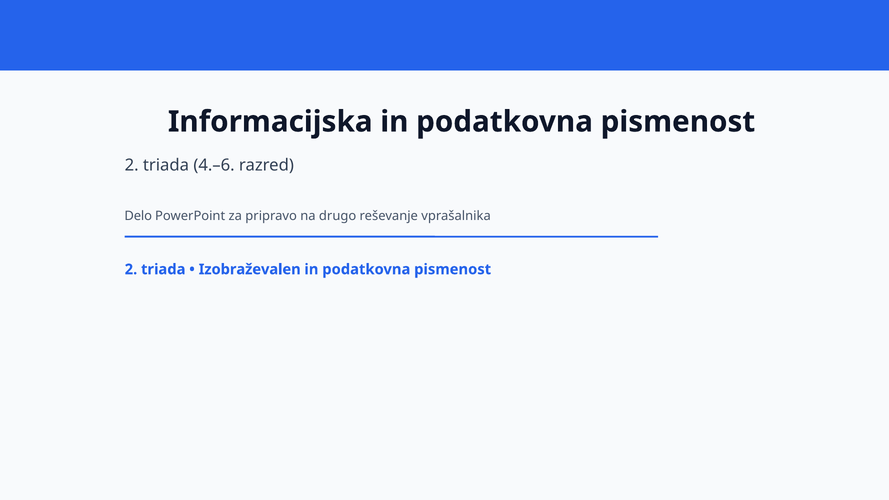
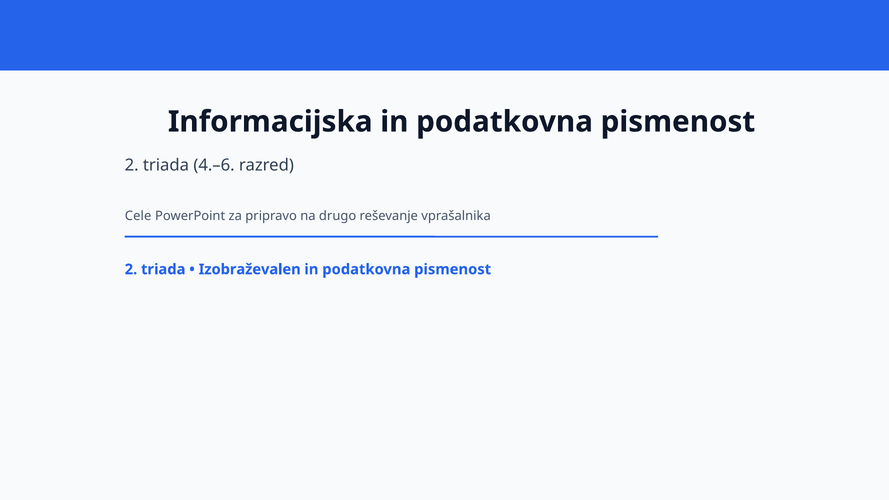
Delo: Delo -> Cele (138, 216)
